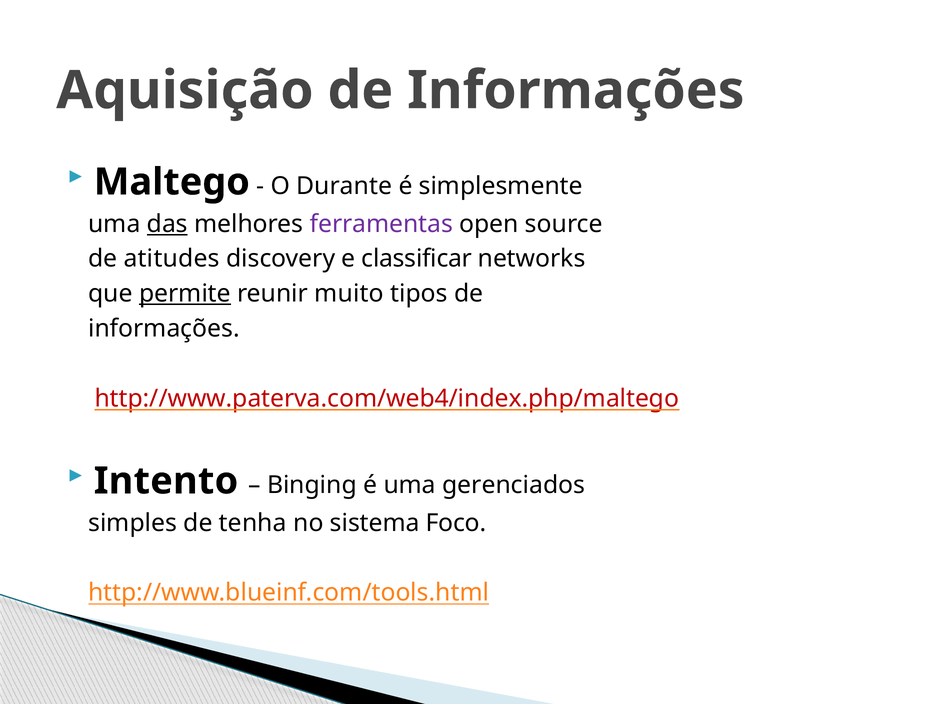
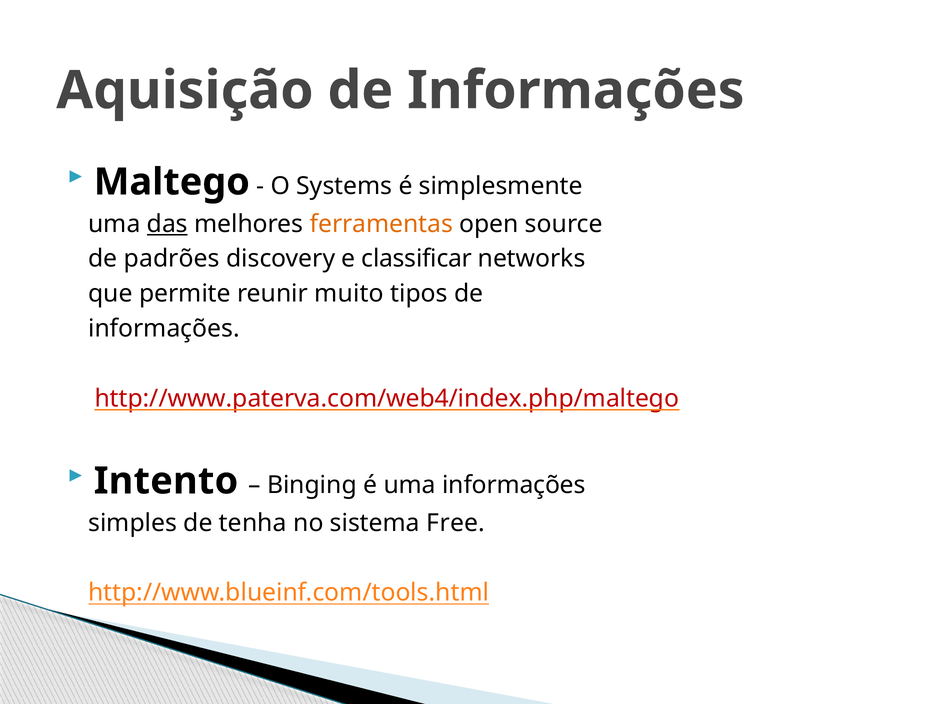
Durante: Durante -> Systems (344, 186)
ferramentas colour: purple -> orange (381, 224)
atitudes: atitudes -> padrões (172, 259)
permite underline: present -> none (185, 294)
uma gerenciados: gerenciados -> informações (514, 485)
Foco: Foco -> Free (456, 523)
